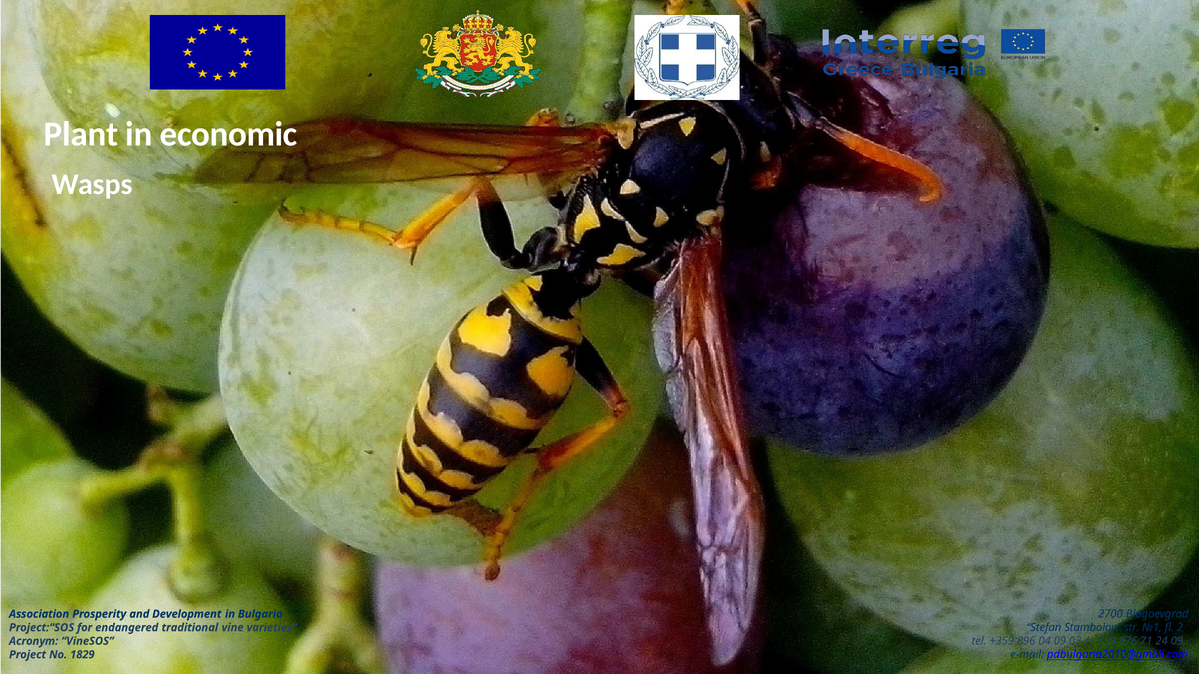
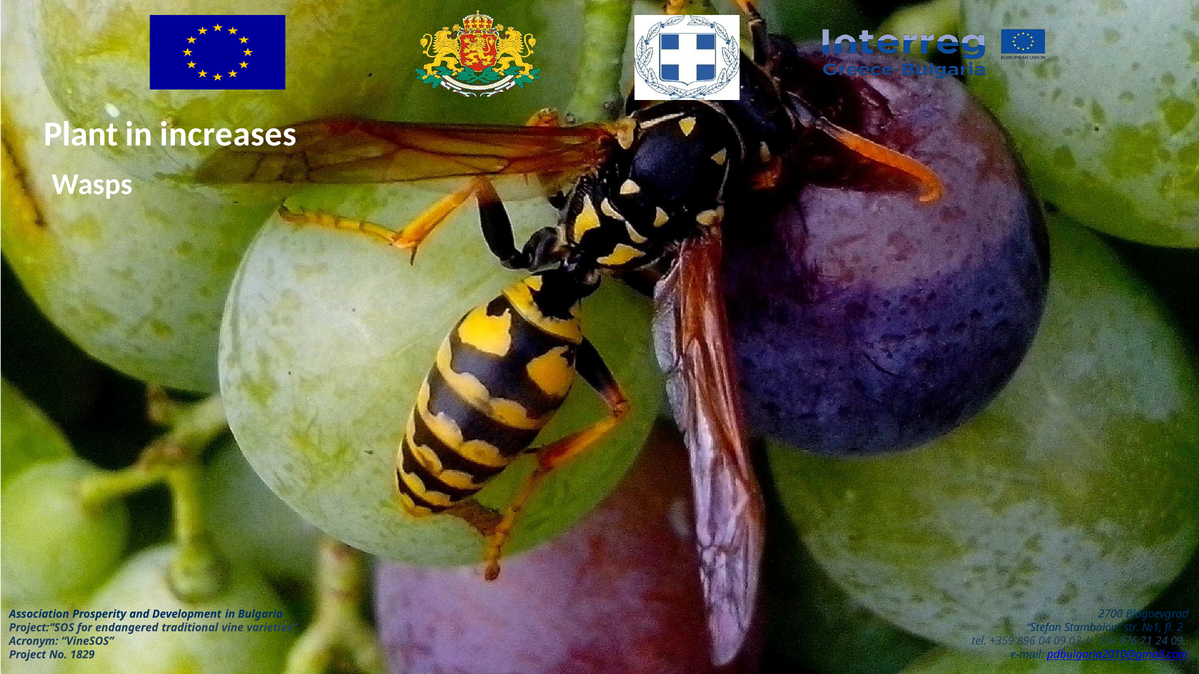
economic: economic -> increases (228, 134)
